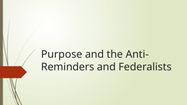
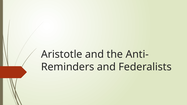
Purpose: Purpose -> Aristotle (62, 54)
